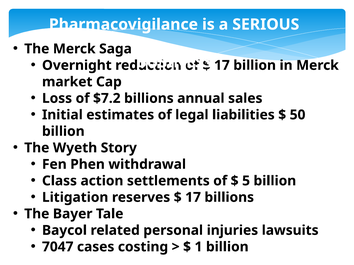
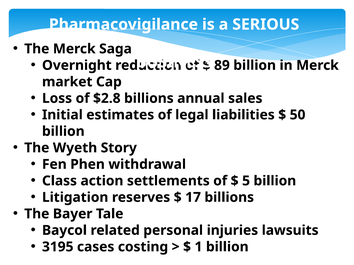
17: 17 -> 89 (222, 65)
$7.2: $7.2 -> $2.8 (107, 99)
7047: 7047 -> 3195 (58, 247)
